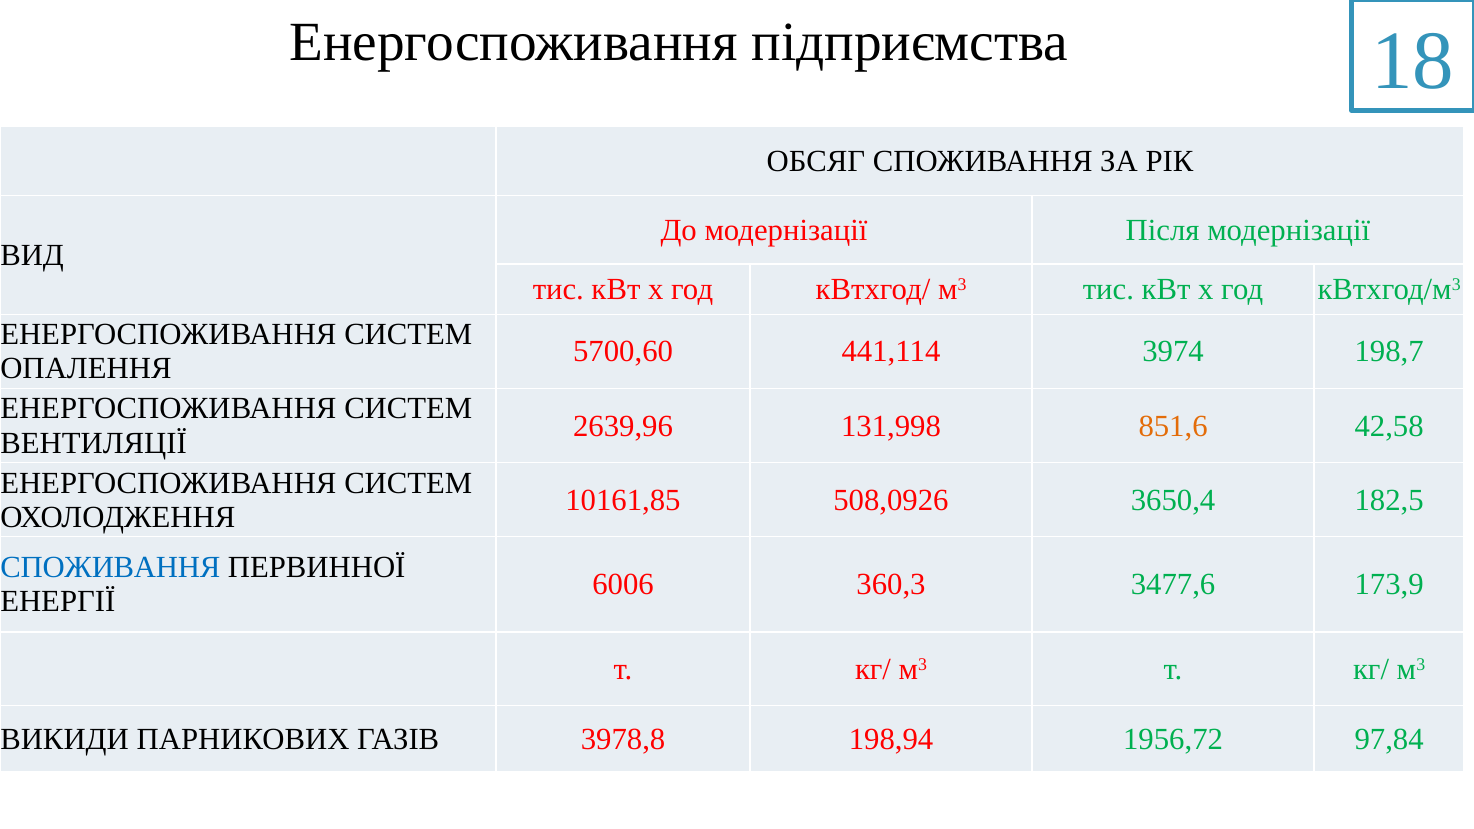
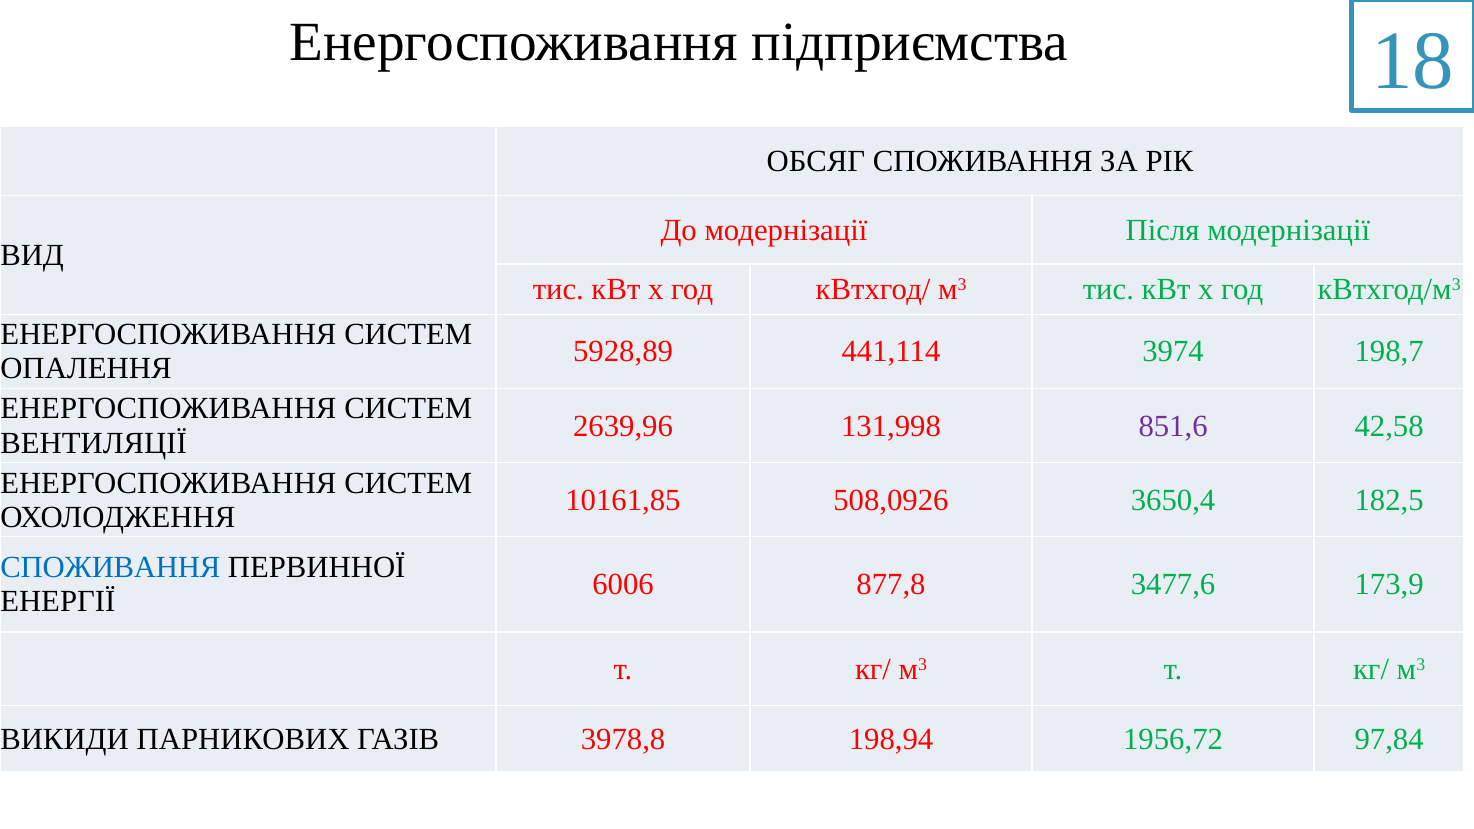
5700,60: 5700,60 -> 5928,89 (623, 352)
851,6 colour: orange -> purple (1173, 426)
360,3: 360,3 -> 877,8 (891, 585)
